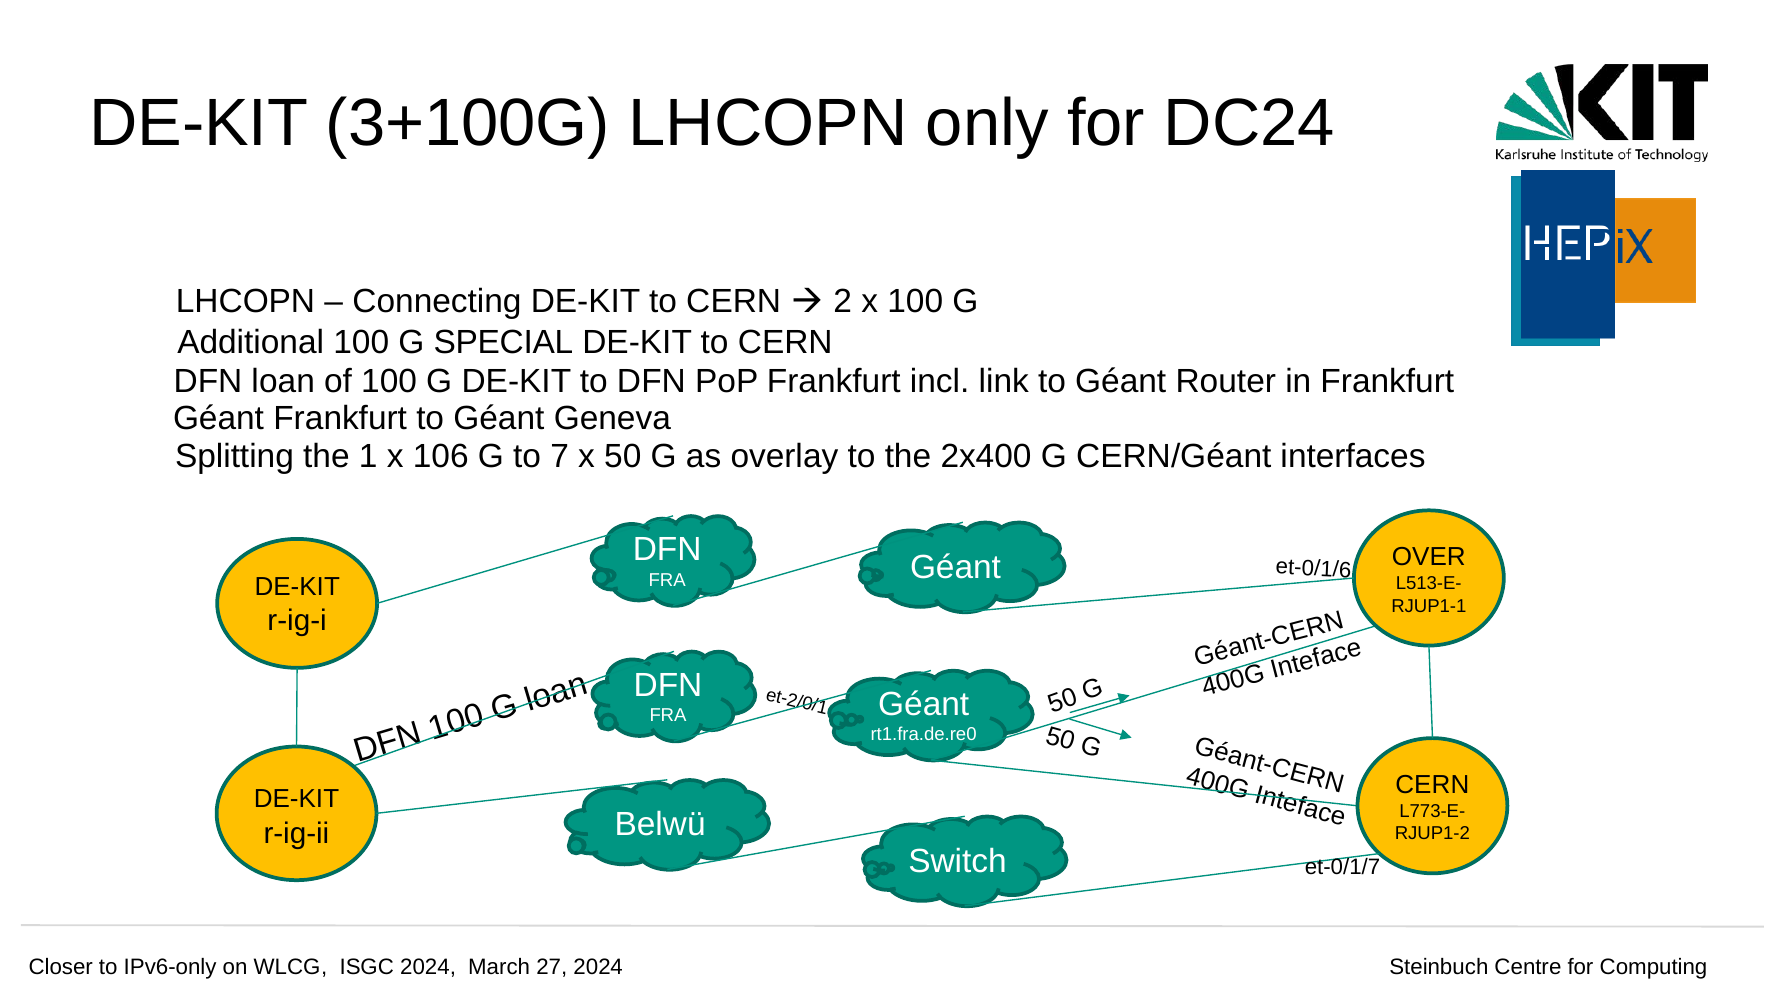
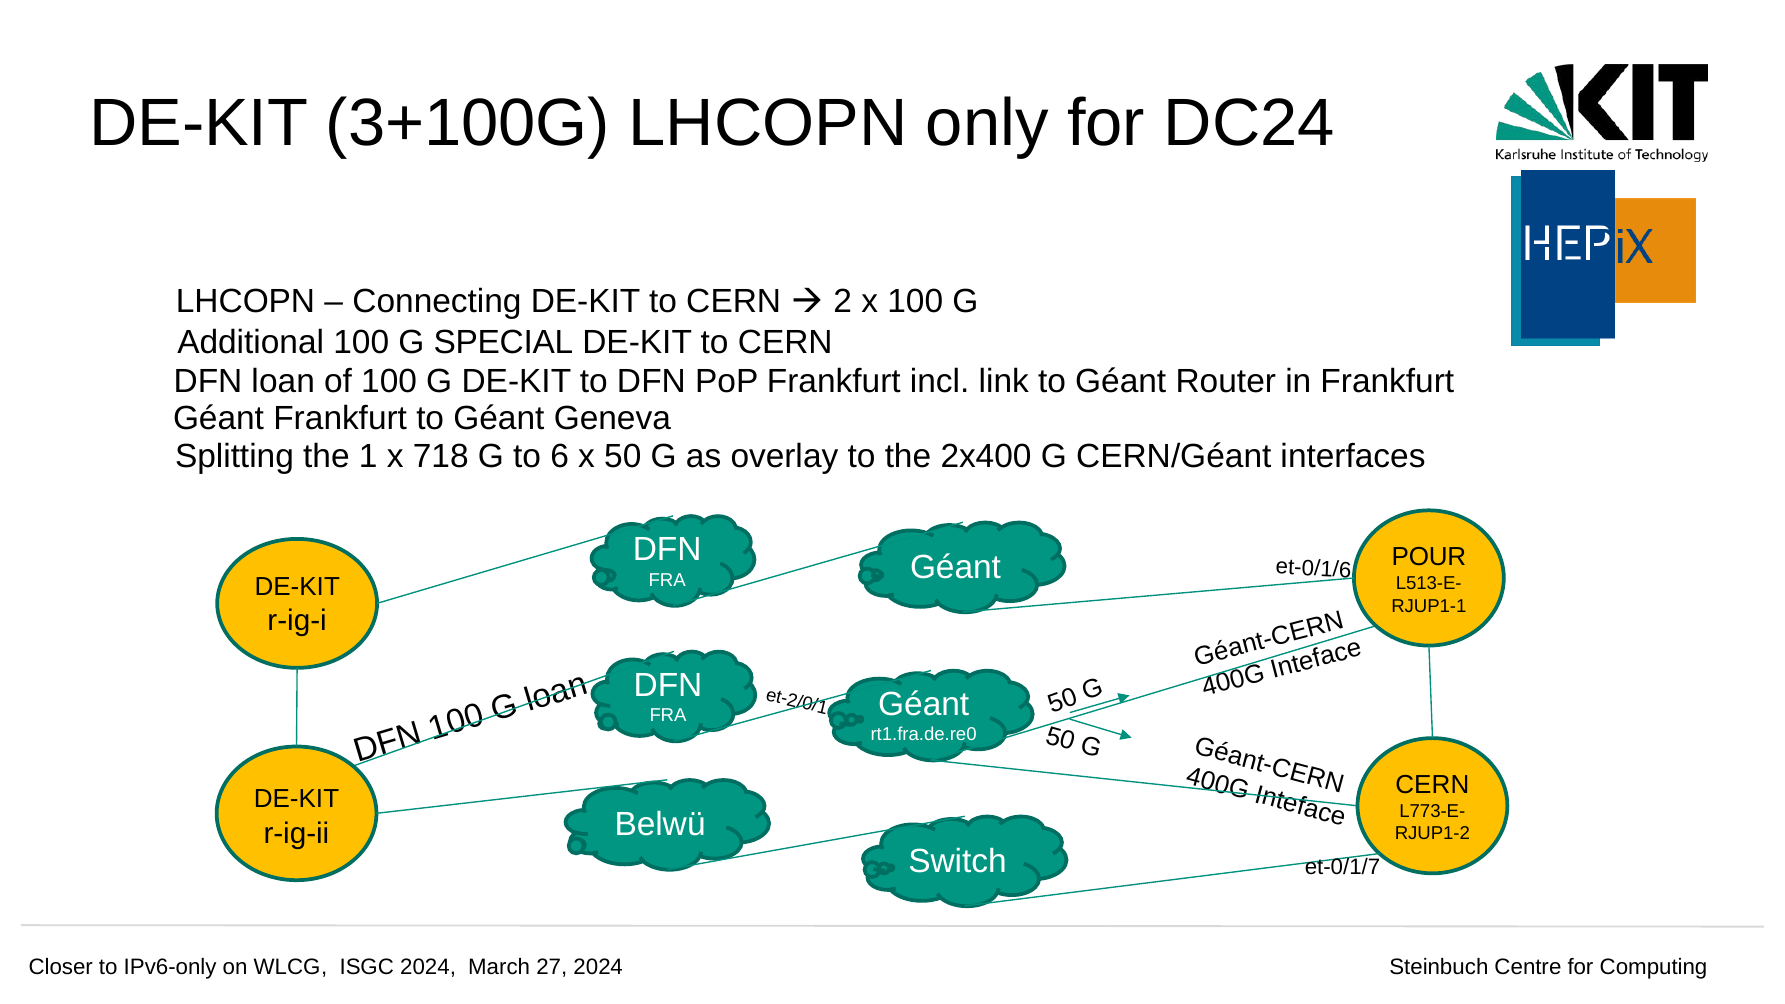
106: 106 -> 718 (441, 456)
7: 7 -> 6 (560, 456)
OVER: OVER -> POUR (1429, 557)
